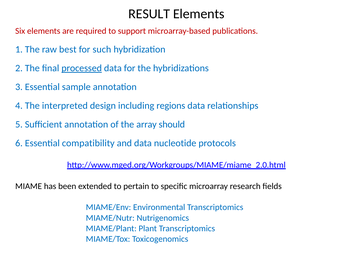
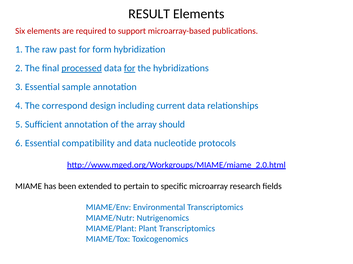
best: best -> past (68, 49)
such: such -> form (102, 49)
for underline: none -> present (130, 68)
interpreted: interpreted -> correspond (65, 106)
regions: regions -> current (171, 106)
